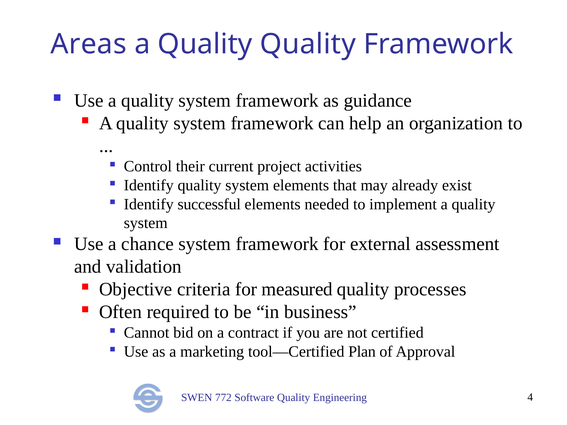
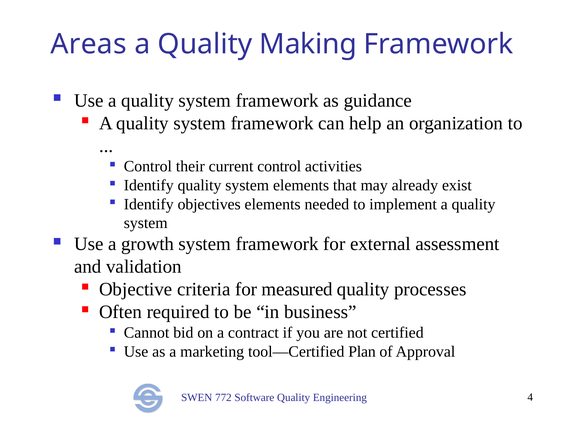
Quality Quality: Quality -> Making (308, 44)
current project: project -> control (279, 166)
successful: successful -> objectives (209, 204)
chance: chance -> growth (148, 244)
